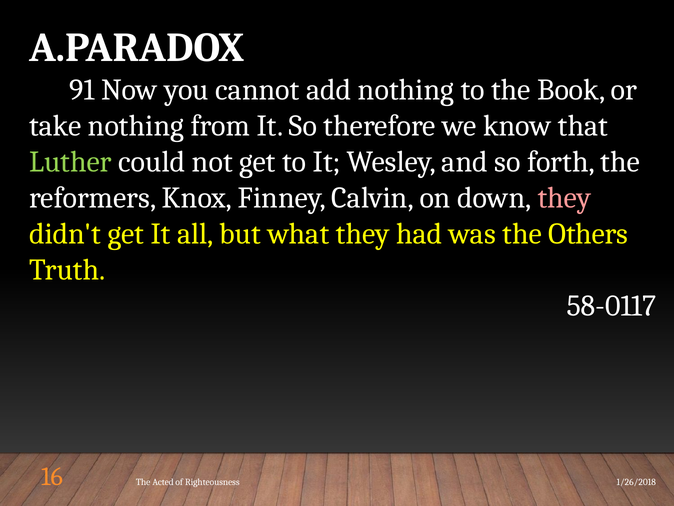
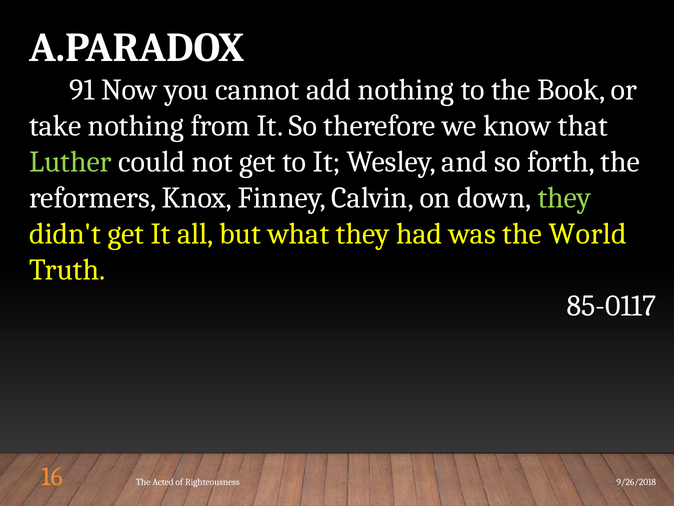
they colour: pink -> light green (565, 198)
Others: Others -> World (588, 233)
58-0117: 58-0117 -> 85-0117 (611, 305)
1/26/2018: 1/26/2018 -> 9/26/2018 (636, 482)
